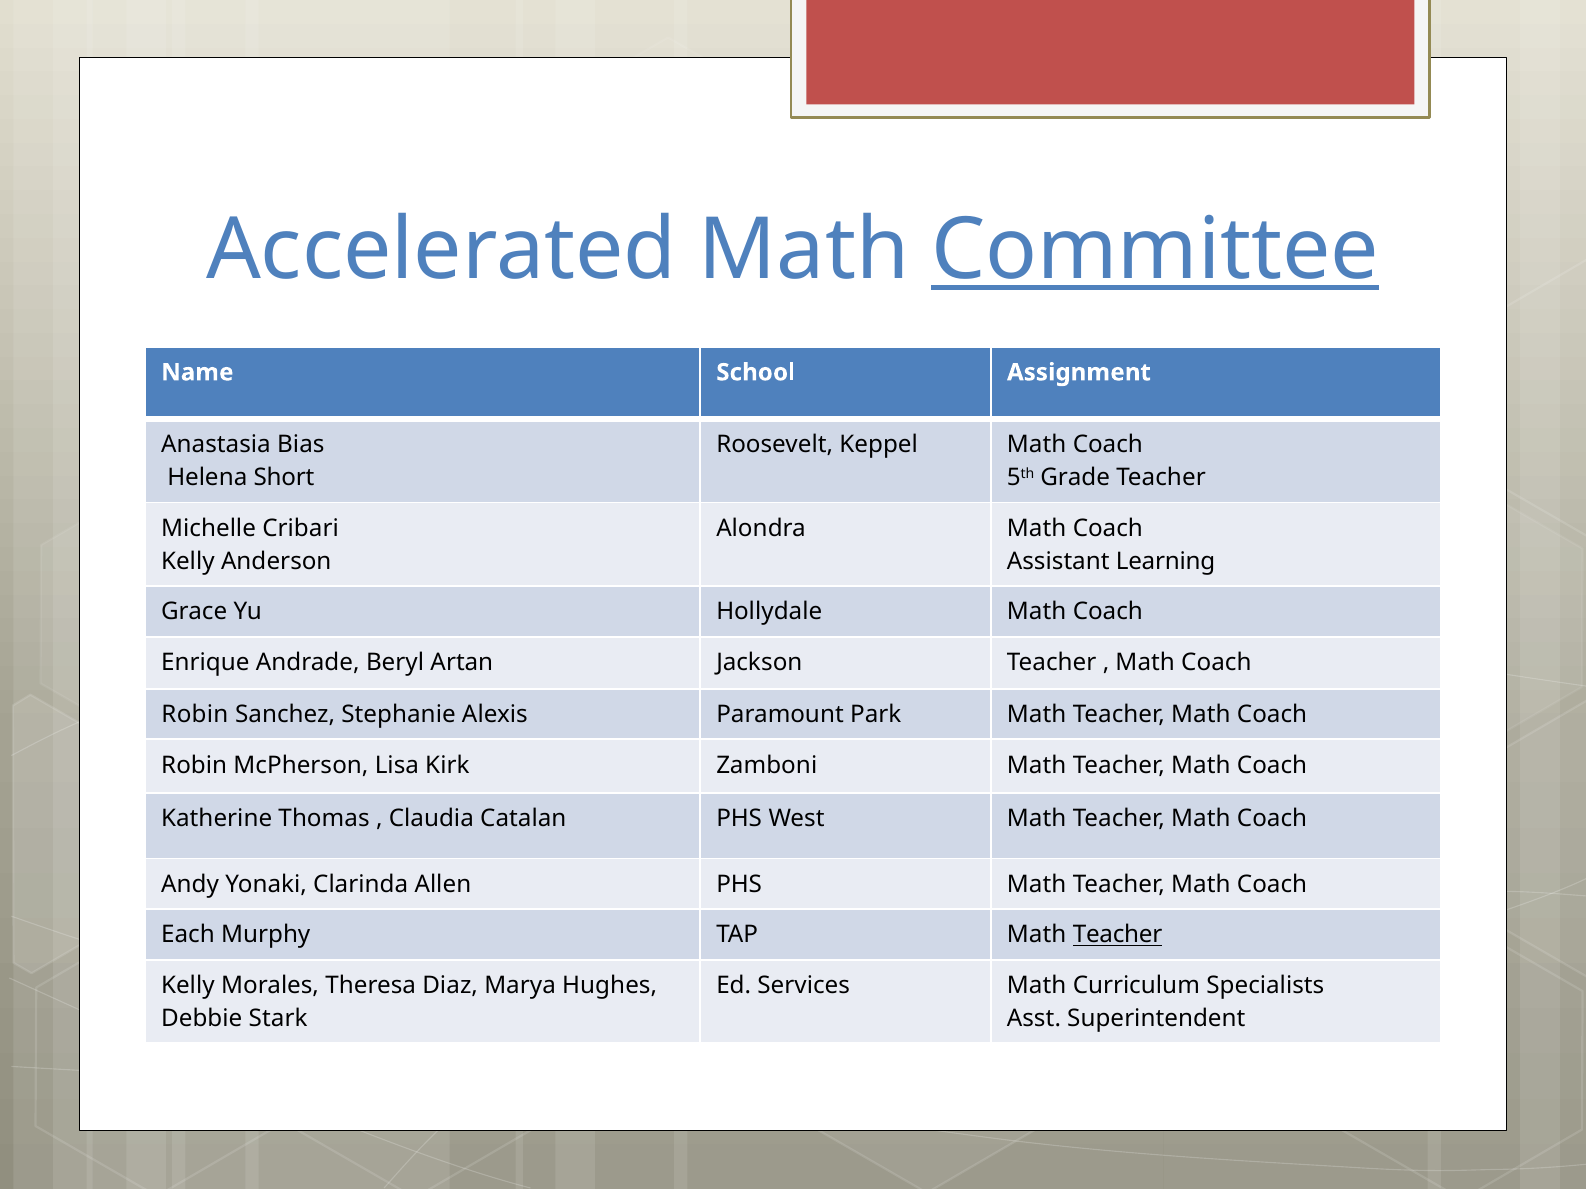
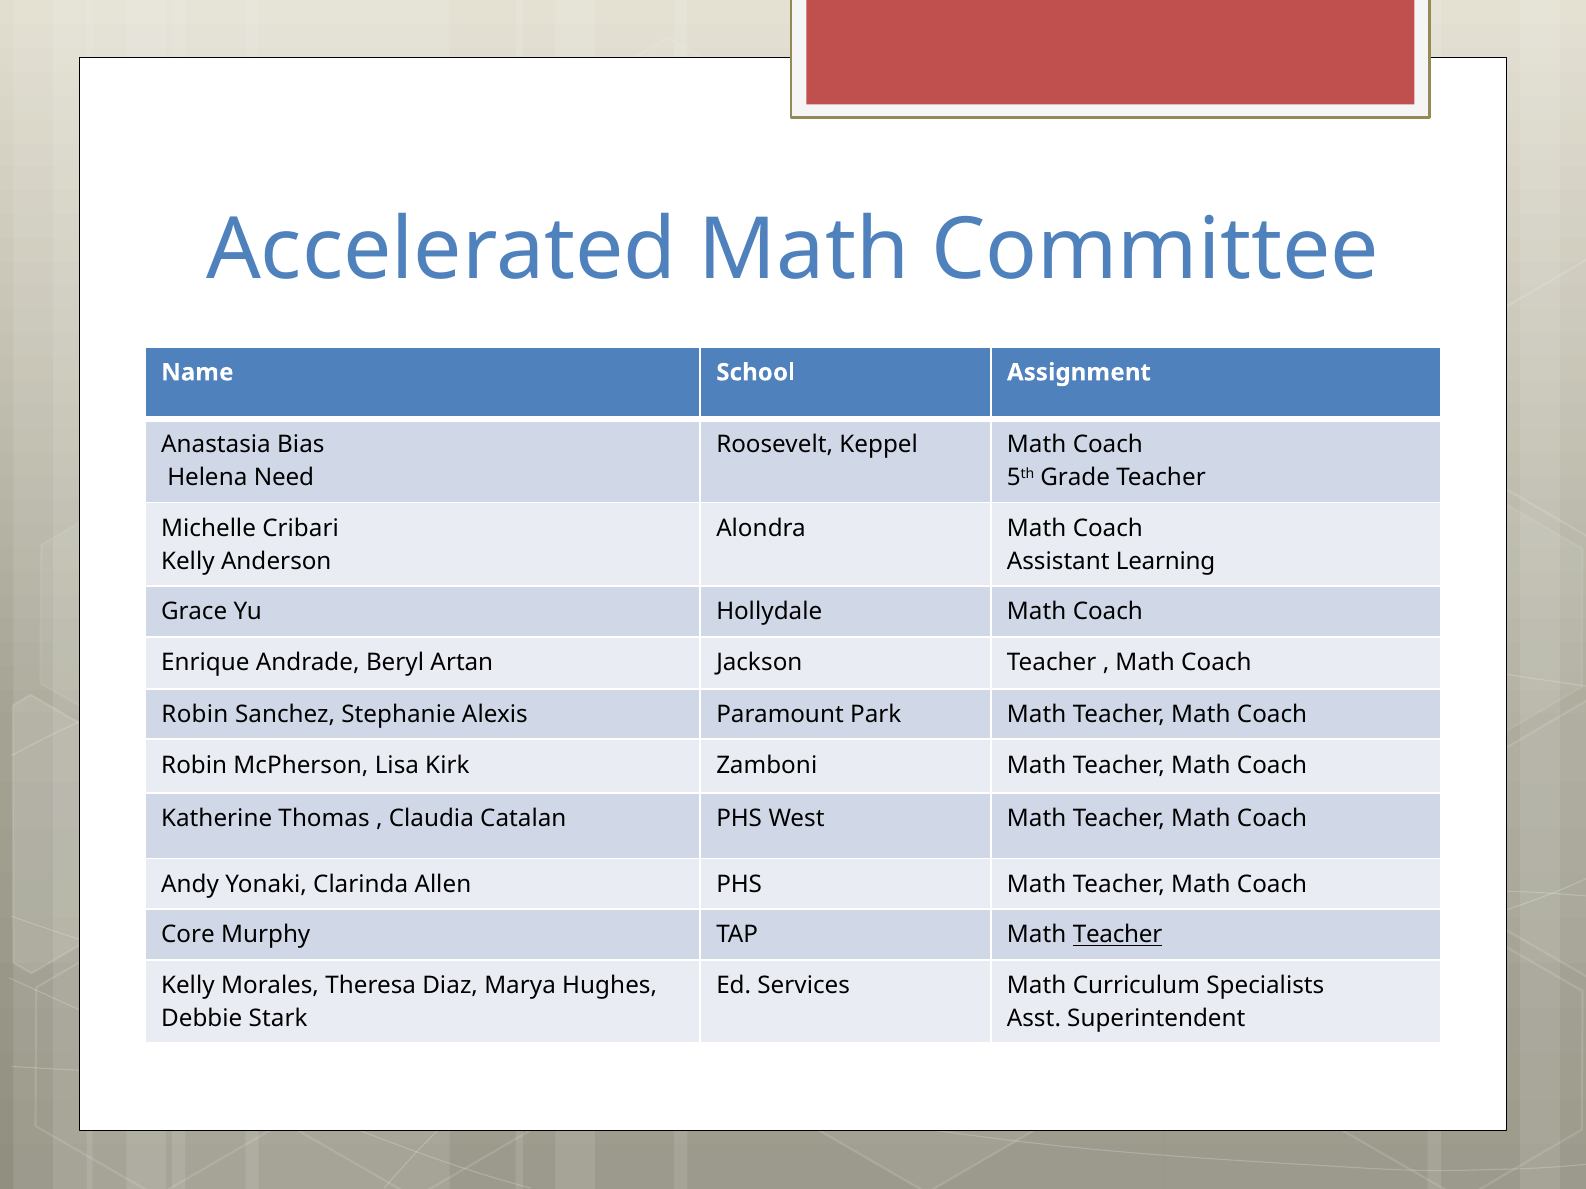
Committee underline: present -> none (1155, 250)
Short: Short -> Need (284, 478)
Each: Each -> Core (188, 935)
